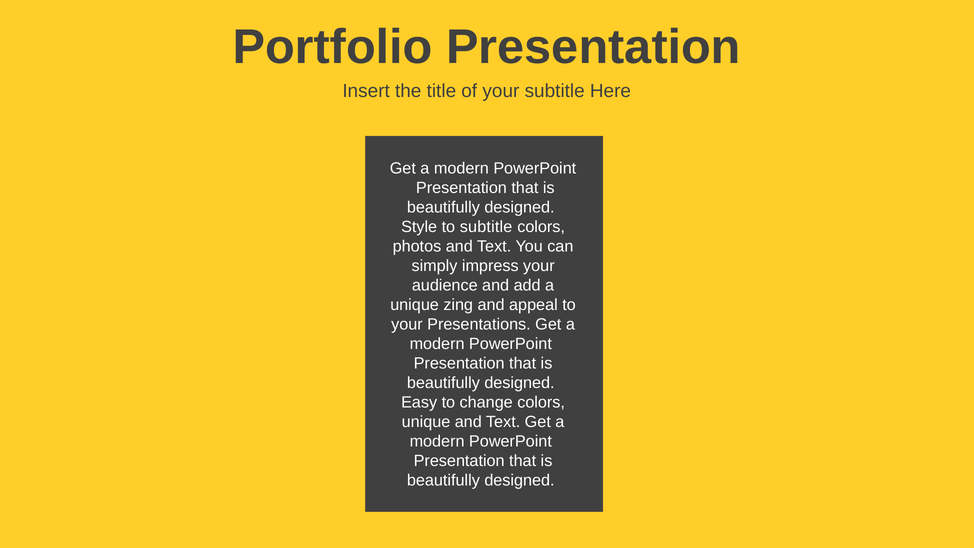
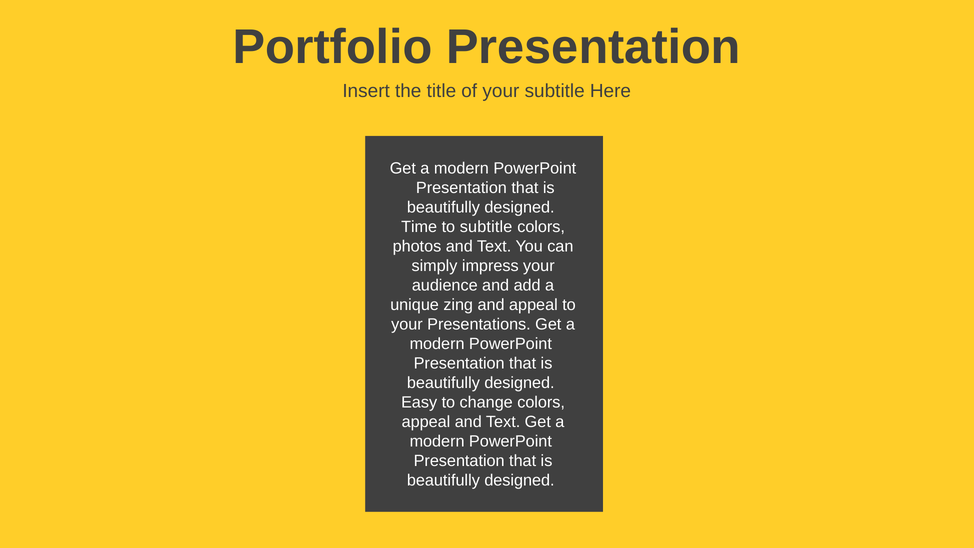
Style: Style -> Time (419, 227)
unique: unique -> appeal (426, 422)
